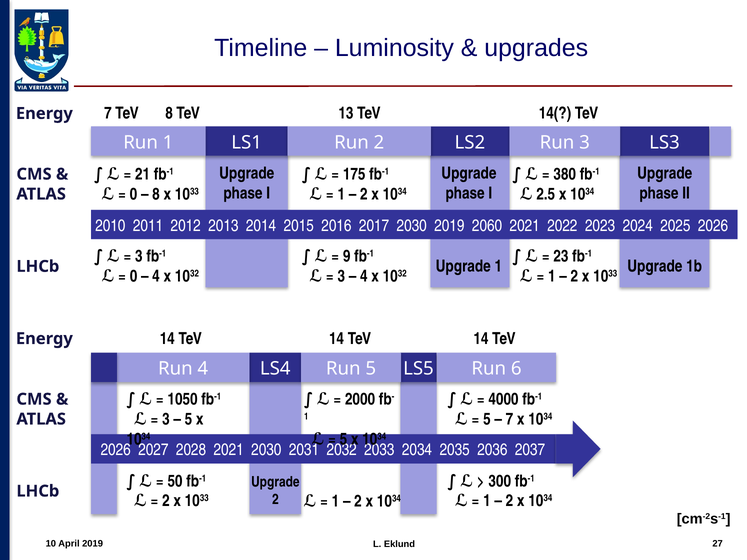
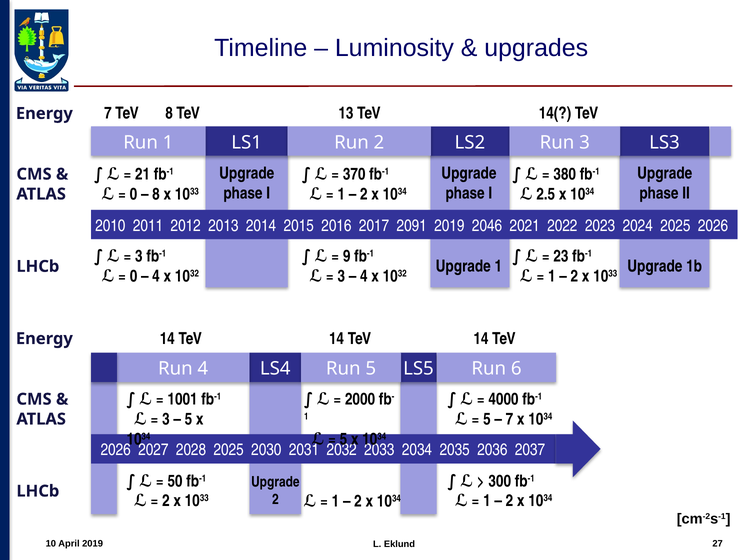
175: 175 -> 370 (354, 174)
2017 2030: 2030 -> 2091 (412, 226)
2060: 2060 -> 2046 (487, 226)
1050: 1050 -> 1001 (183, 399)
2028 2021: 2021 -> 2025 (229, 450)
